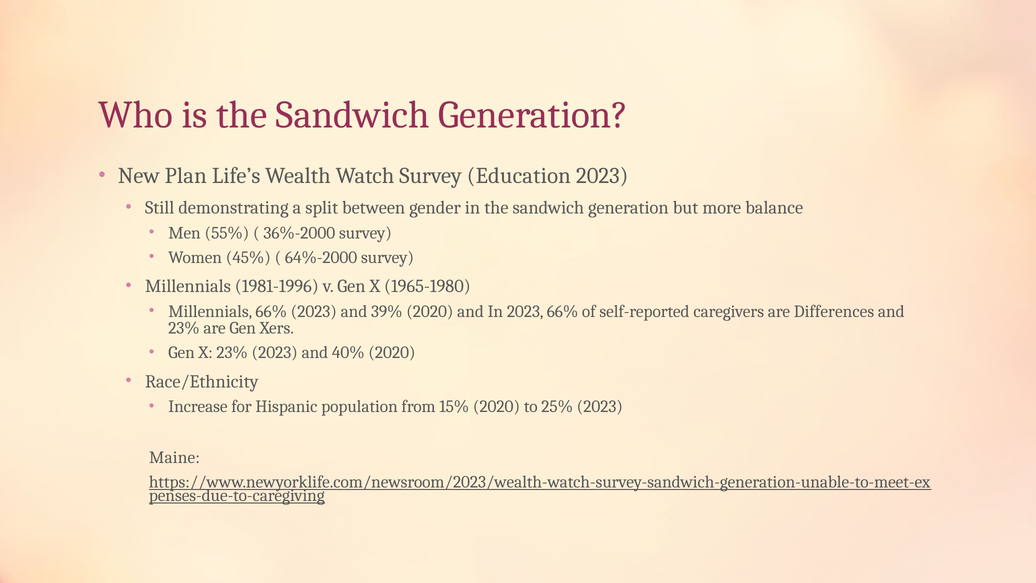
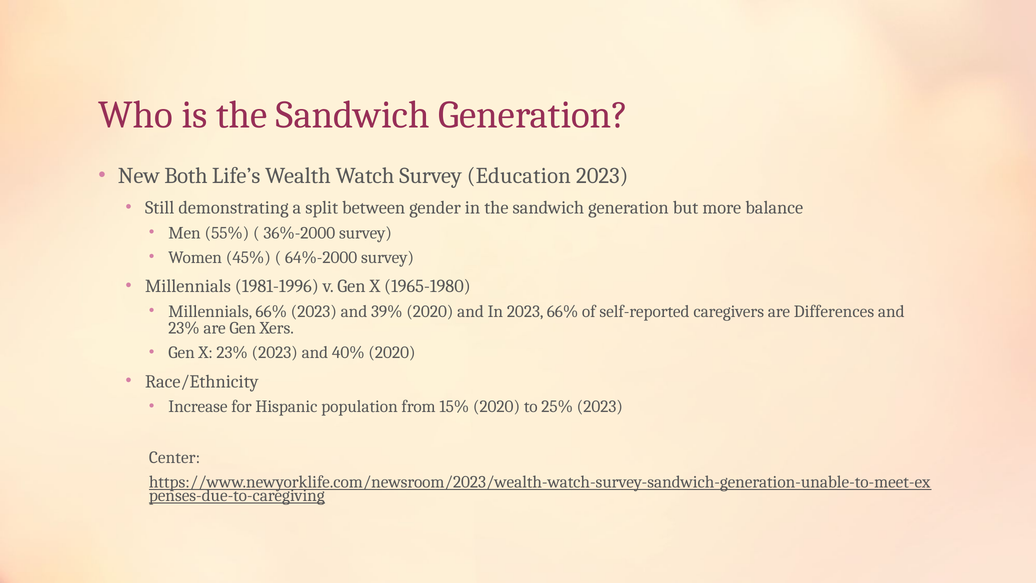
Plan: Plan -> Both (186, 176)
Maine: Maine -> Center (175, 457)
